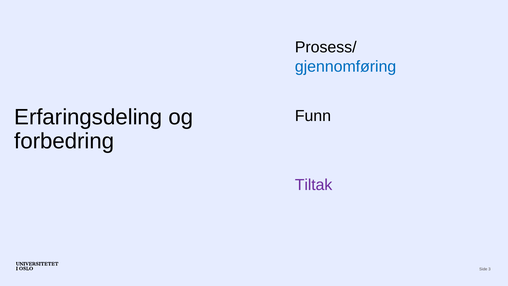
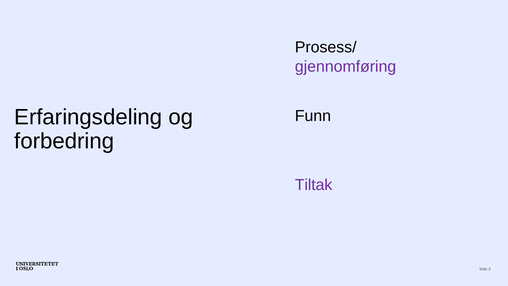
gjennomføring colour: blue -> purple (346, 66)
